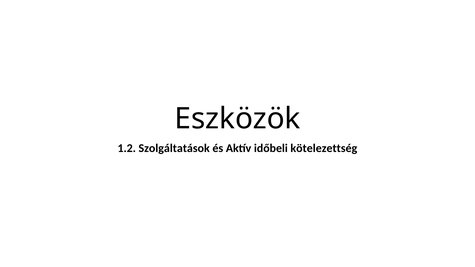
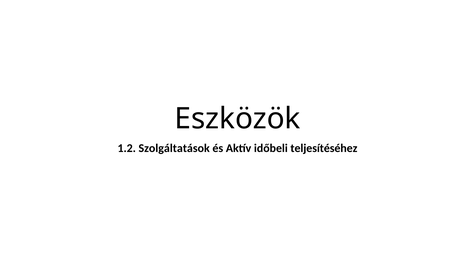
kötelezettség: kötelezettség -> teljesítéséhez (324, 148)
